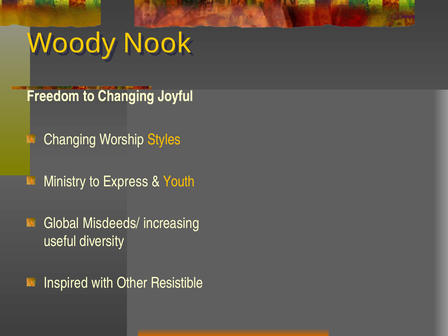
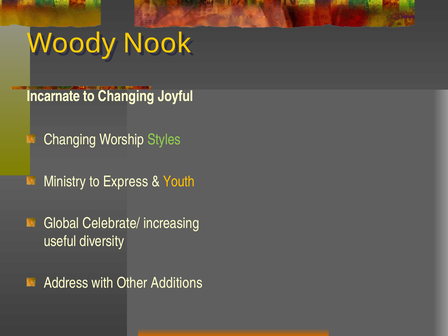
Freedom: Freedom -> Incarnate (53, 96)
Styles colour: yellow -> light green (164, 140)
Misdeeds/: Misdeeds/ -> Celebrate/ (111, 223)
Inspired: Inspired -> Address (66, 283)
Resistible: Resistible -> Additions (177, 283)
